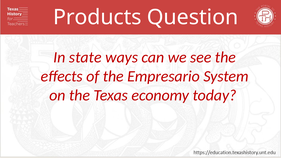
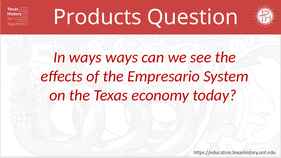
In state: state -> ways (85, 57)
